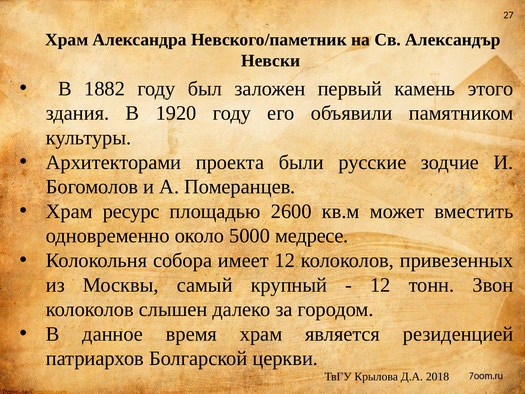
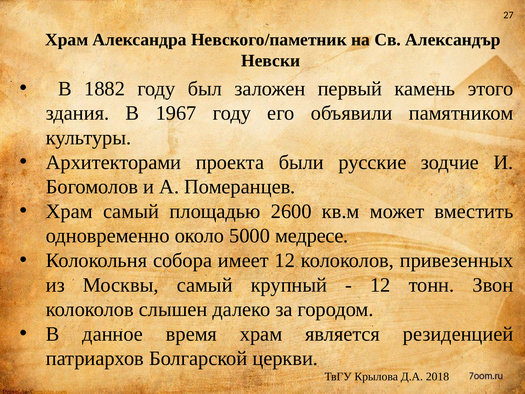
1920: 1920 -> 1967 (176, 113)
Храм ресурс: ресурс -> самый (131, 211)
